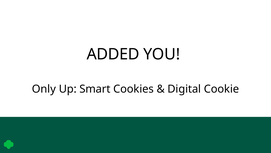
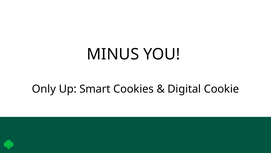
ADDED: ADDED -> MINUS (113, 54)
